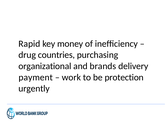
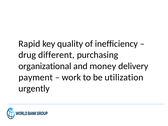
money: money -> quality (70, 44)
countries: countries -> different (56, 55)
brands: brands -> money (103, 66)
protection: protection -> utilization (124, 77)
